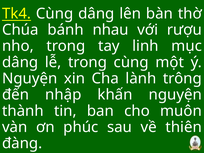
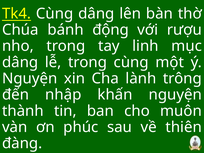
nhau: nhau -> động (111, 30)
